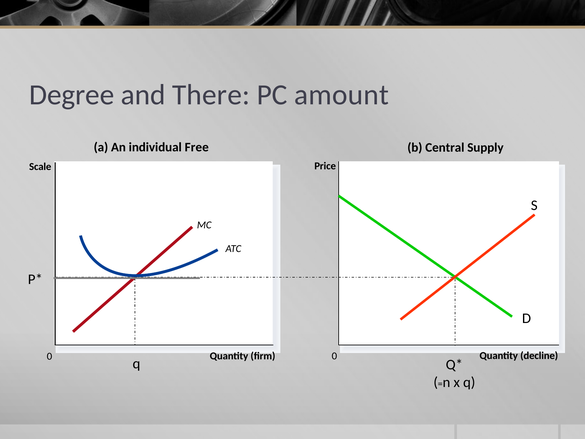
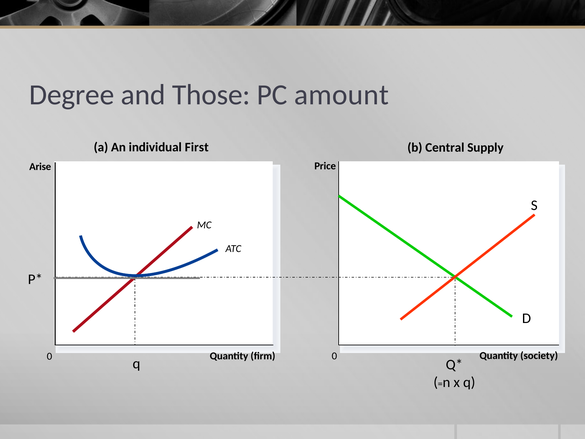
There: There -> Those (211, 95)
Free: Free -> First (197, 147)
Scale: Scale -> Arise (40, 167)
decline: decline -> society (539, 355)
